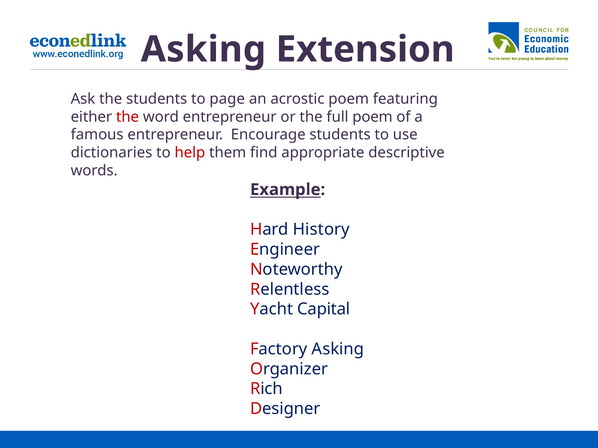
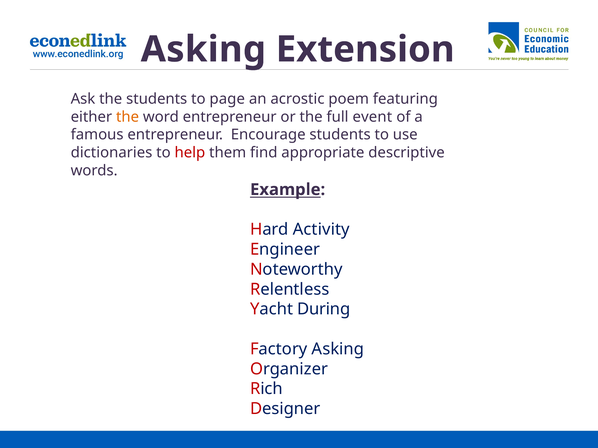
the colour: red -> orange (128, 117)
full poem: poem -> event (372, 117)
History: History -> Activity (321, 230)
Capital: Capital -> During (324, 309)
